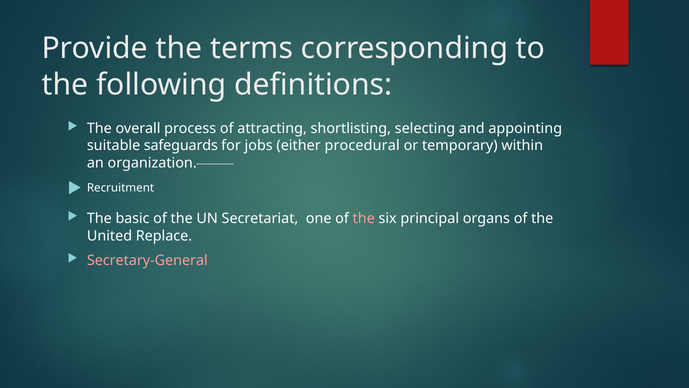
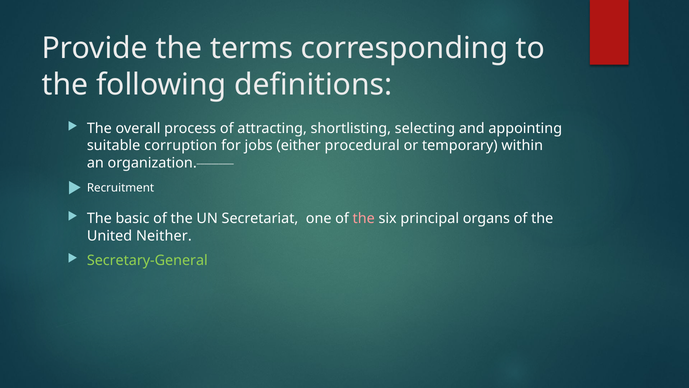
safeguards: safeguards -> corruption (181, 145)
Replace: Replace -> Neither (164, 236)
Secretary-General colour: pink -> light green (147, 260)
